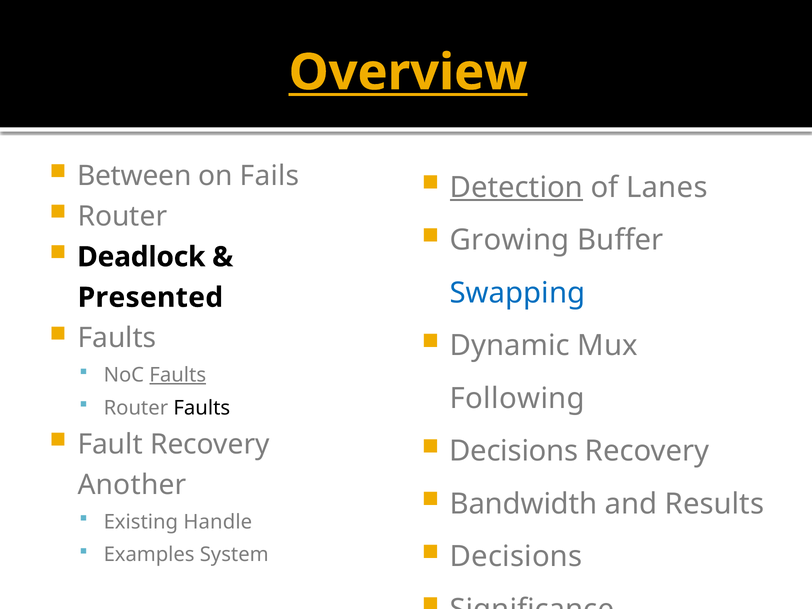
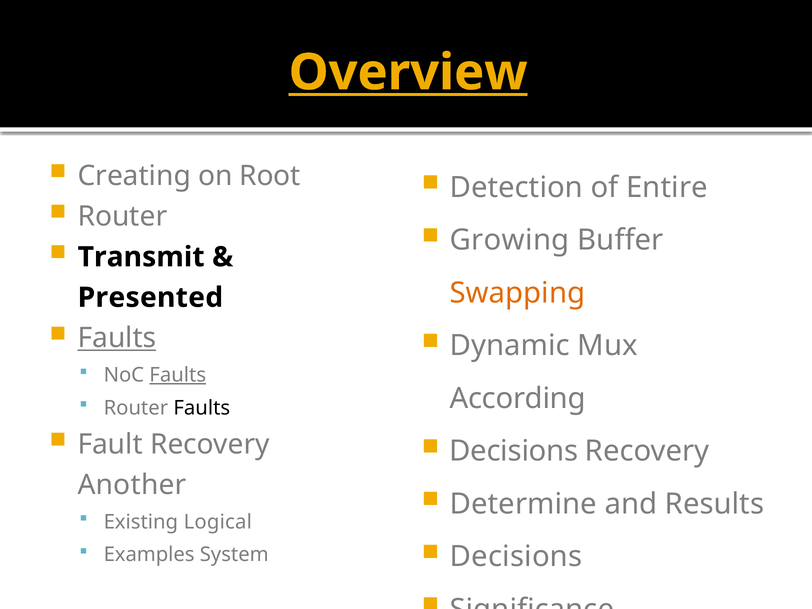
Between: Between -> Creating (134, 176)
Fails: Fails -> Root (270, 176)
Detection underline: present -> none (516, 187)
Lanes: Lanes -> Entire (667, 187)
Deadlock: Deadlock -> Transmit (141, 257)
Swapping colour: blue -> orange (518, 293)
Faults underline: none -> present (117, 338)
Following: Following -> According (518, 398)
Bandwidth: Bandwidth -> Determine (523, 504)
Handle: Handle -> Logical (218, 522)
